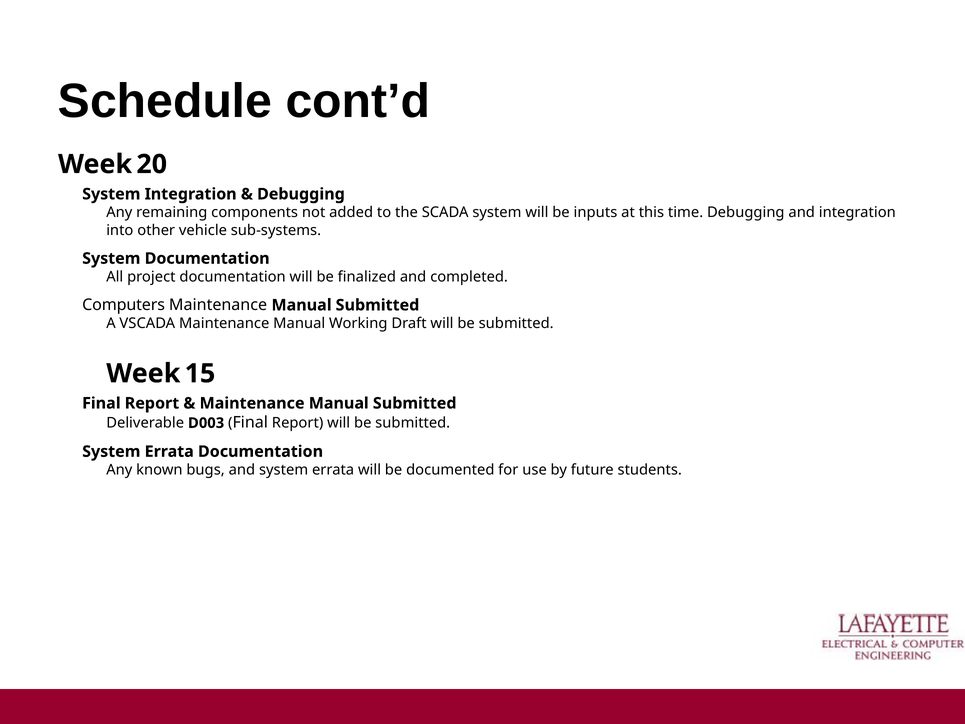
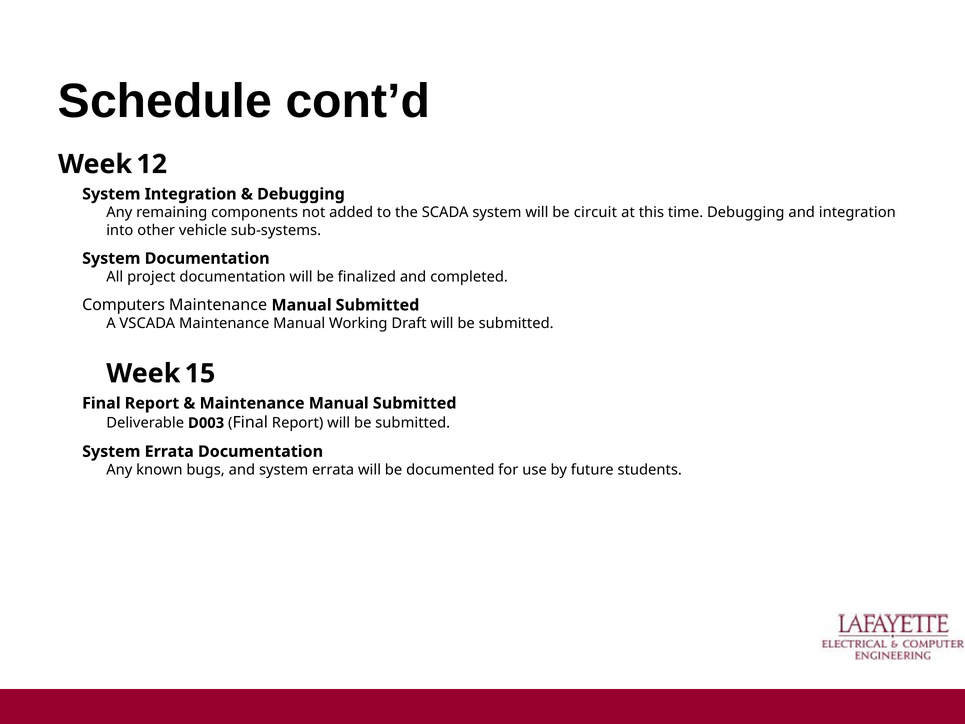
20: 20 -> 12 (152, 164)
inputs: inputs -> circuit (595, 212)
